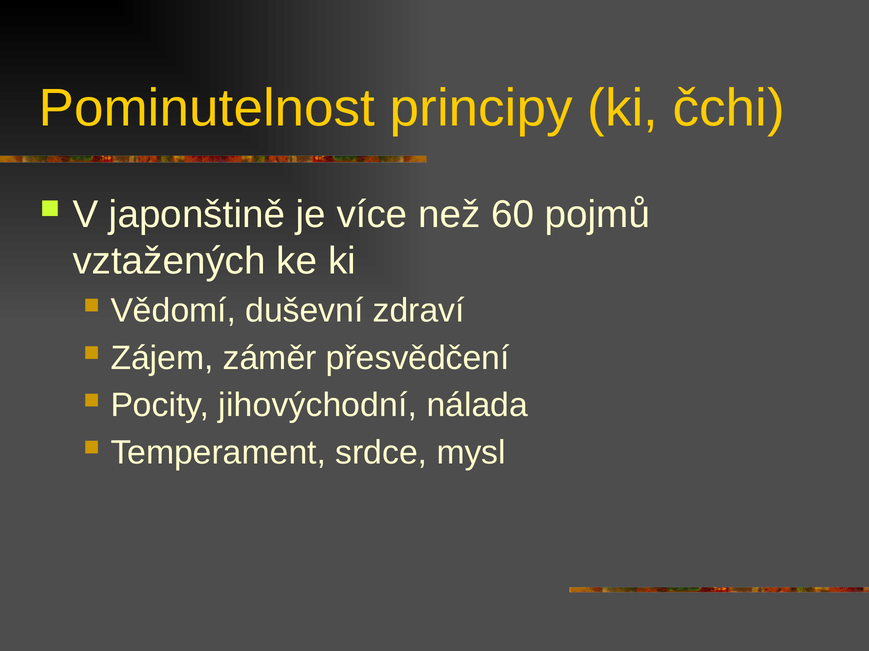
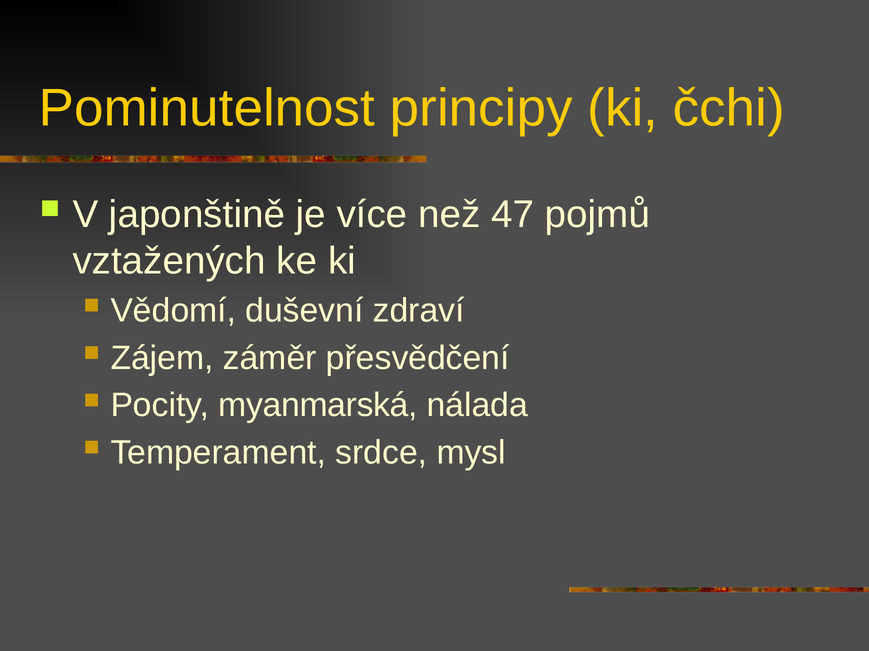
60: 60 -> 47 (513, 215)
jihovýchodní: jihovýchodní -> myanmarská (318, 406)
